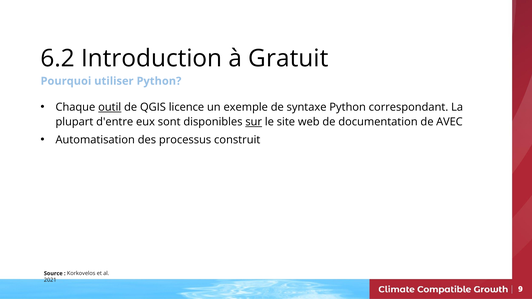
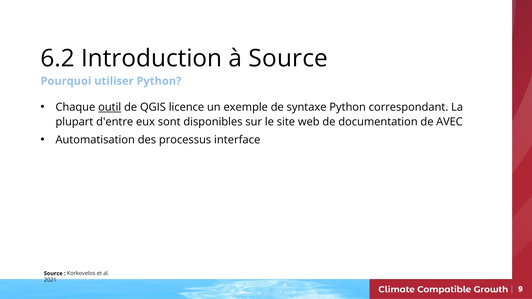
à Gratuit: Gratuit -> Source (288, 58)
sur underline: present -> none (254, 122)
construit: construit -> interface (237, 140)
